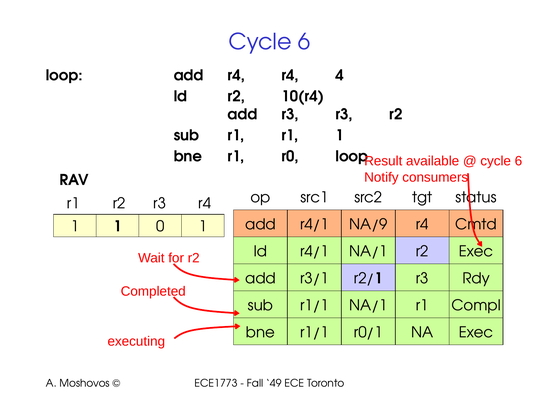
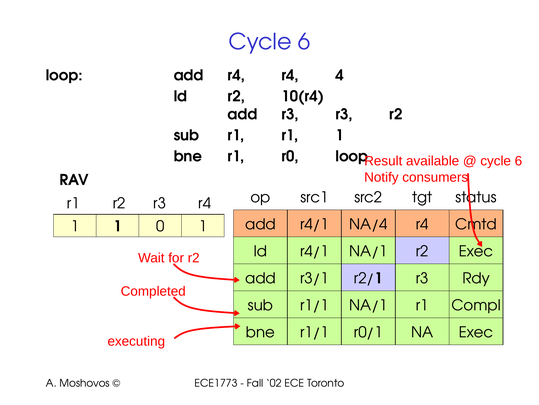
NA/9: NA/9 -> NA/4 (368, 224)
49: 49 -> 02 (274, 383)
